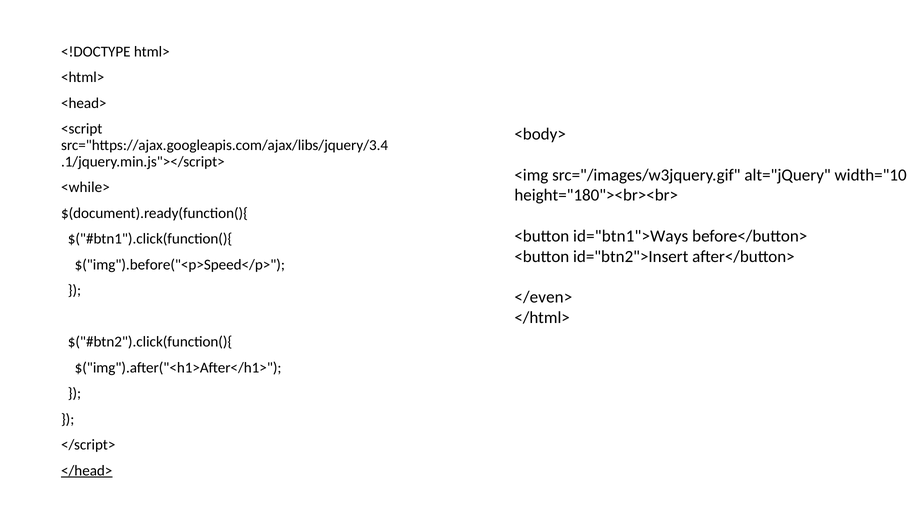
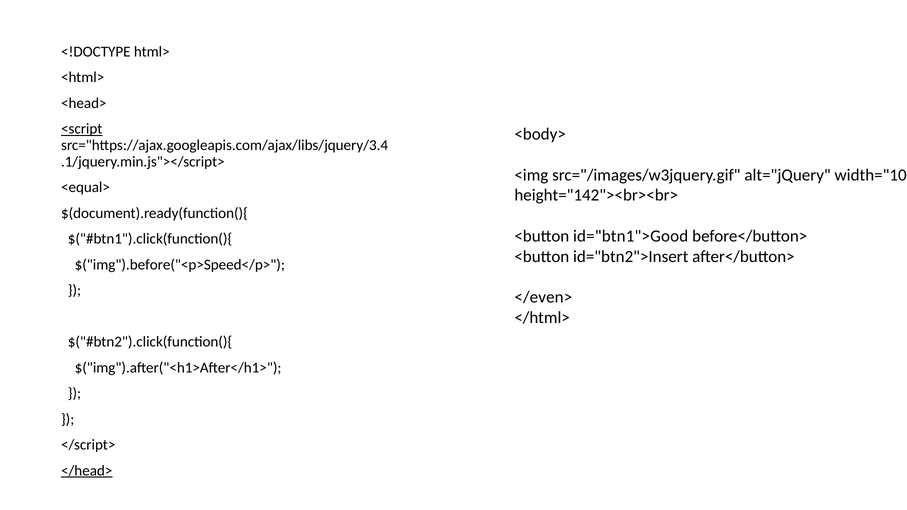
<script underline: none -> present (82, 129)
<while>: <while> -> <equal> (85, 187)
height="180"><br><br>: height="180"><br><br> -> height="142"><br><br> (596, 195)
id="btn1">Ways: id="btn1">Ways -> id="btn1">Good (631, 236)
